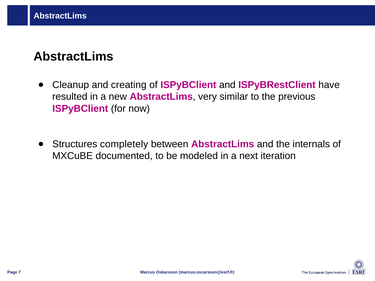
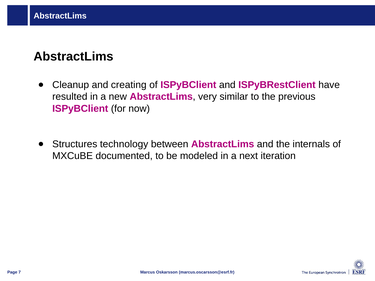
completely: completely -> technology (124, 144)
